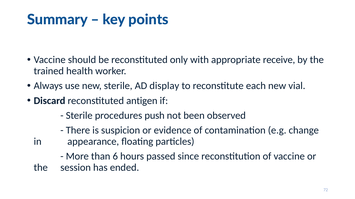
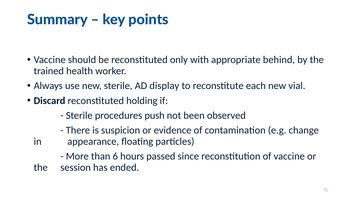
receive: receive -> behind (279, 60)
antigen: antigen -> holding (142, 101)
